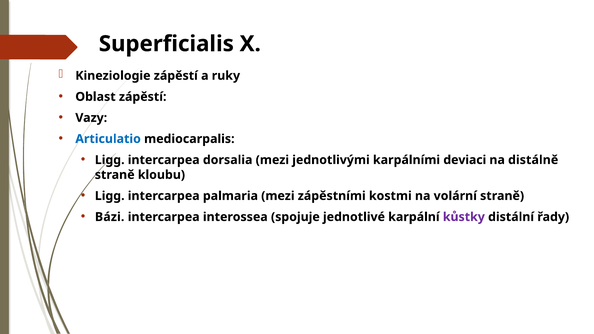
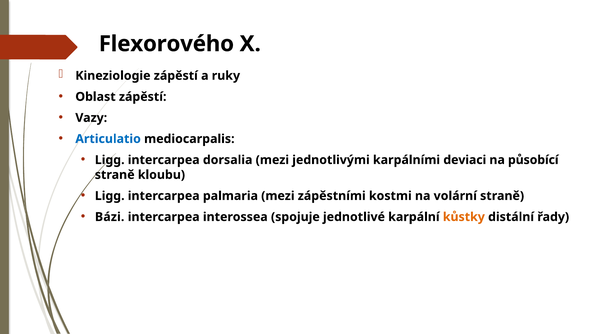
Superficialis: Superficialis -> Flexorového (166, 44)
distálně: distálně -> působící (533, 160)
kůstky colour: purple -> orange (464, 217)
